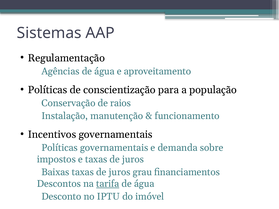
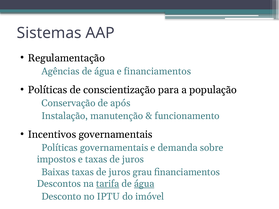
e aproveitamento: aproveitamento -> financiamentos (157, 71)
raios: raios -> após (120, 103)
água underline: none -> present (144, 184)
